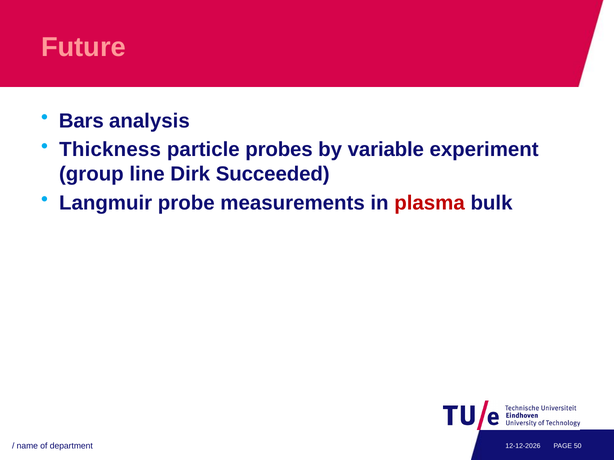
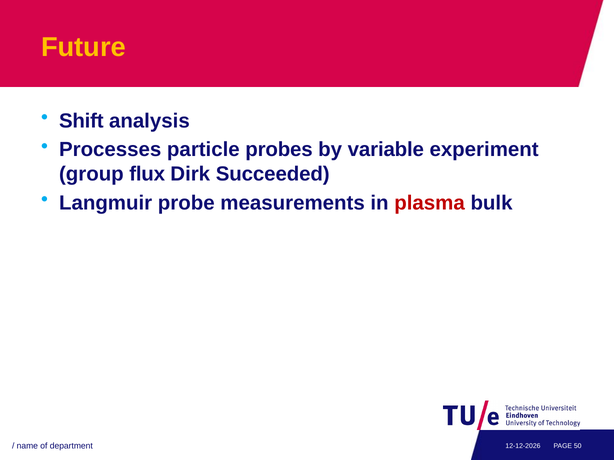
Future colour: pink -> yellow (83, 47)
Bars: Bars -> Shift (81, 121)
Thickness: Thickness -> Processes (110, 150)
line: line -> flux (147, 174)
